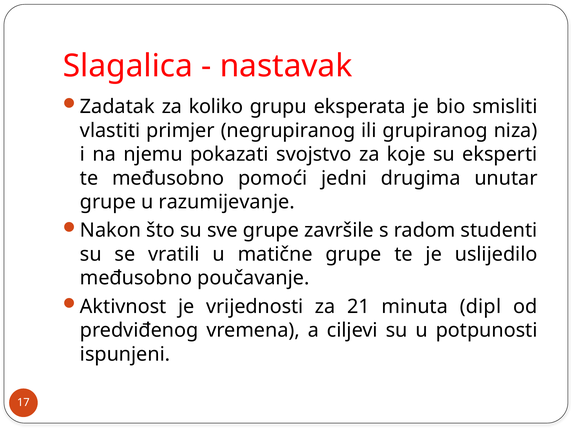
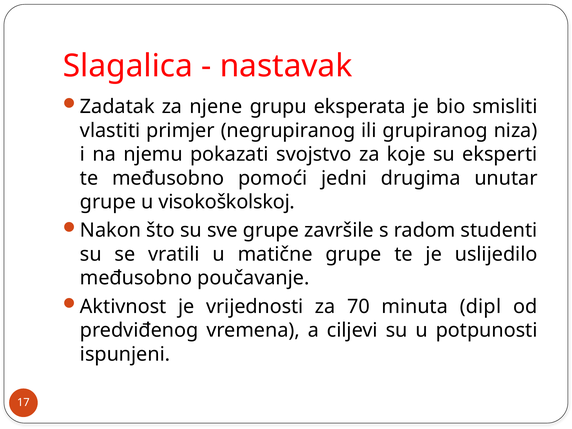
koliko: koliko -> njene (216, 107)
razumijevanje: razumijevanje -> visokoškolskoj (227, 202)
21: 21 -> 70 (358, 307)
